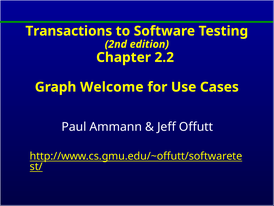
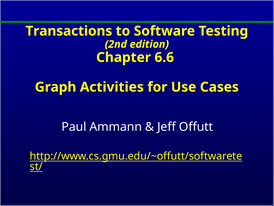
2.2: 2.2 -> 6.6 (164, 57)
Welcome: Welcome -> Activities (112, 87)
